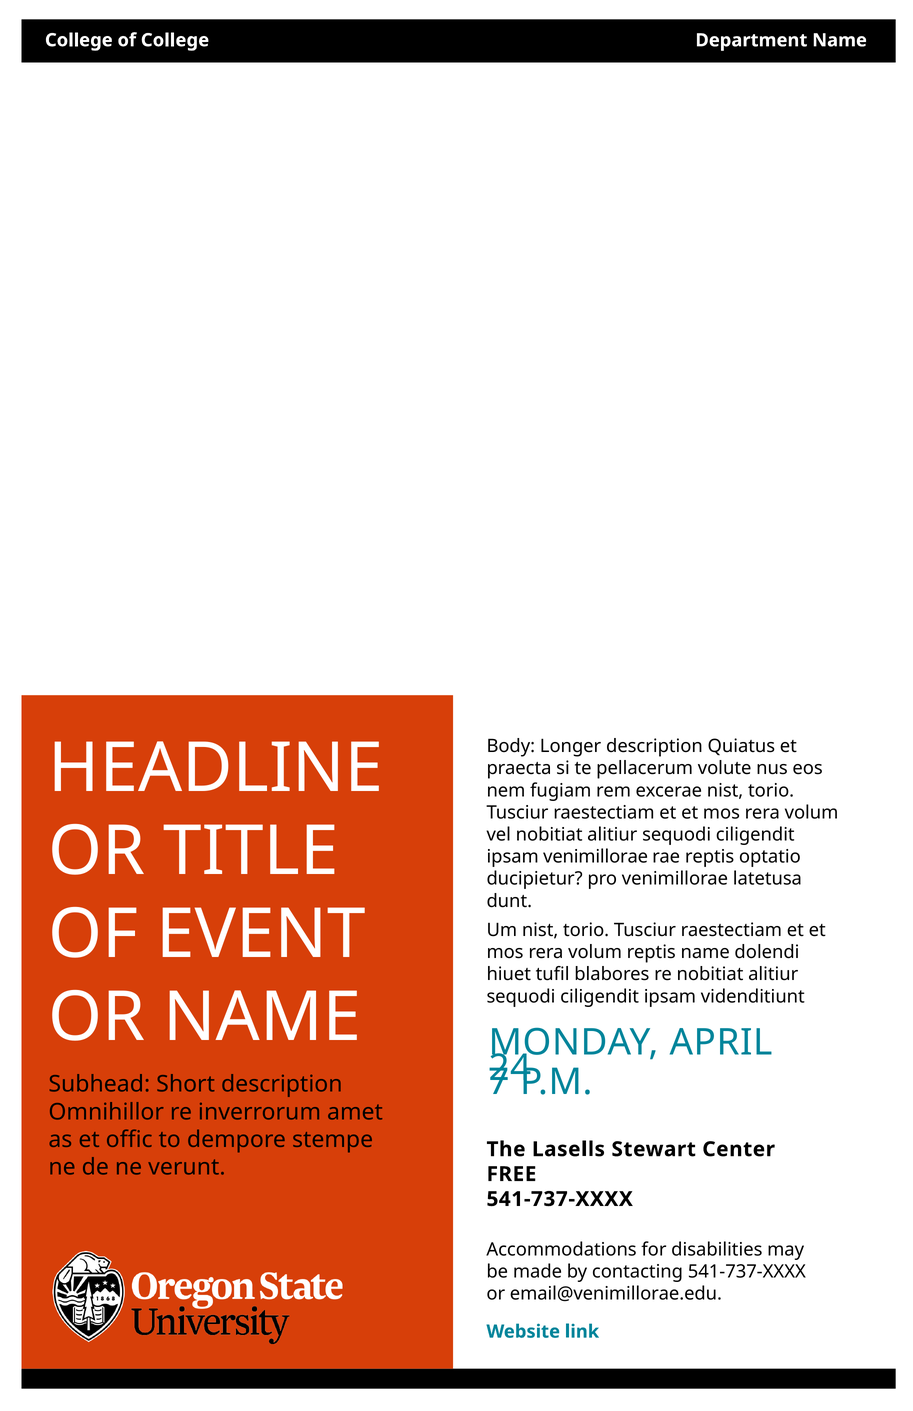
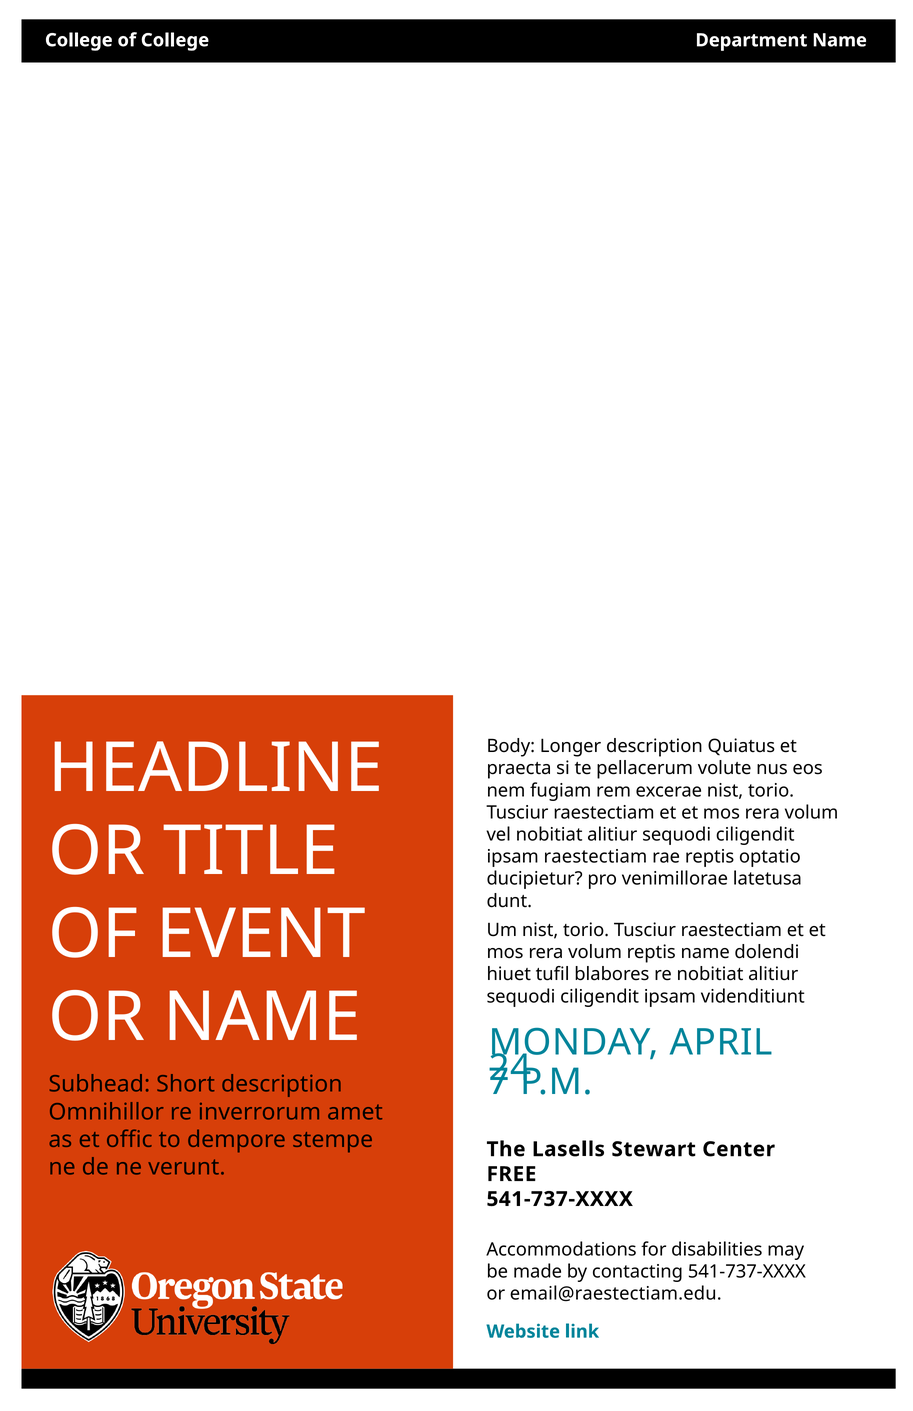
ipsam venimillorae: venimillorae -> raestectiam (595, 857)
email@venimillorae.edu: email@venimillorae.edu -> email@raestectiam.edu (616, 1294)
